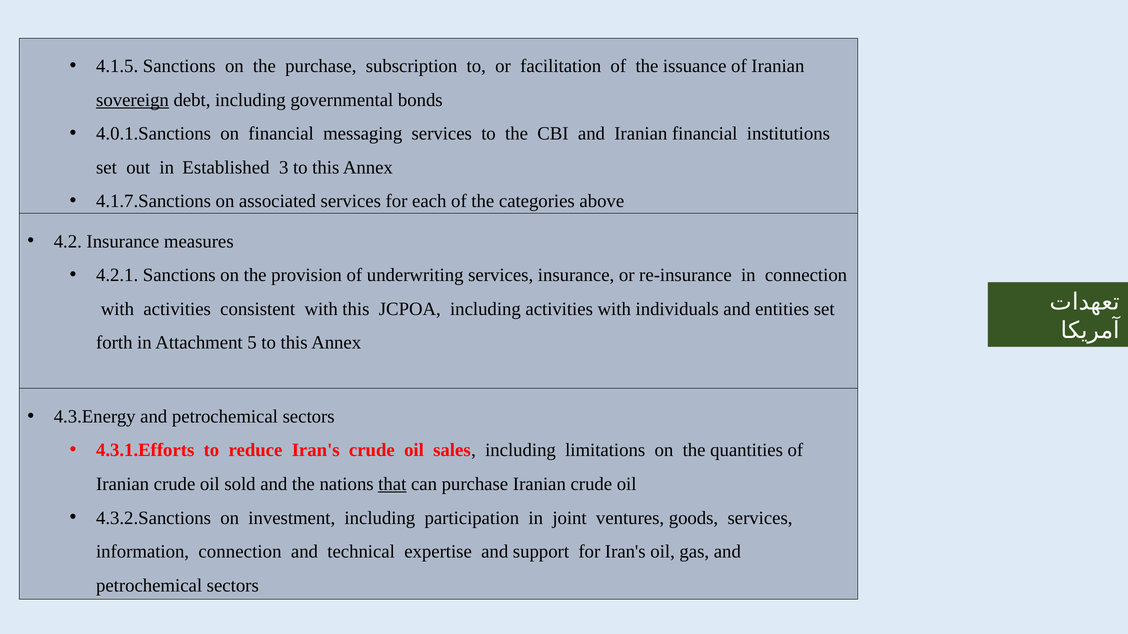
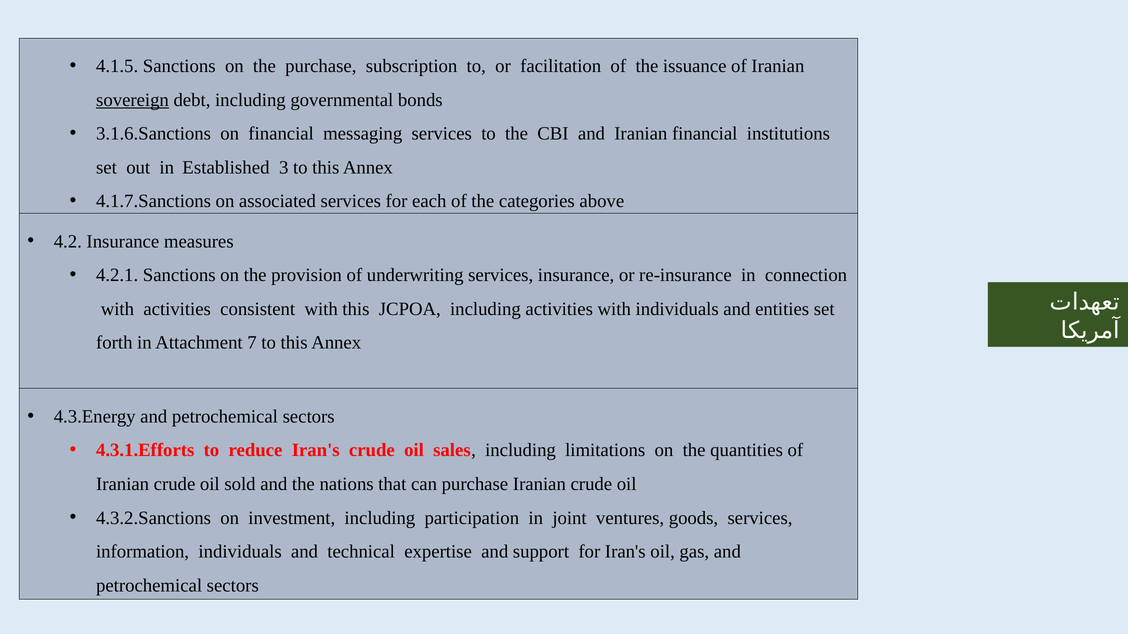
4.0.1.Sanctions: 4.0.1.Sanctions -> 3.1.6.Sanctions (154, 134)
5: 5 -> 7 (252, 343)
that underline: present -> none (392, 484)
information connection: connection -> individuals (240, 552)
